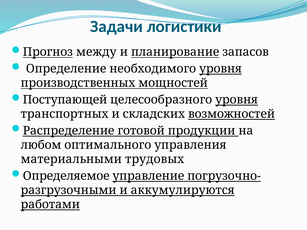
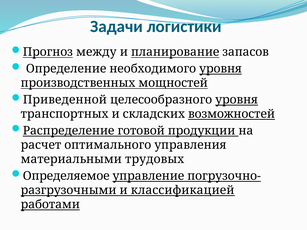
Поступающей: Поступающей -> Приведенной (65, 100)
любом: любом -> расчет (41, 145)
аккумулируются: аккумулируются -> классификацией (183, 190)
